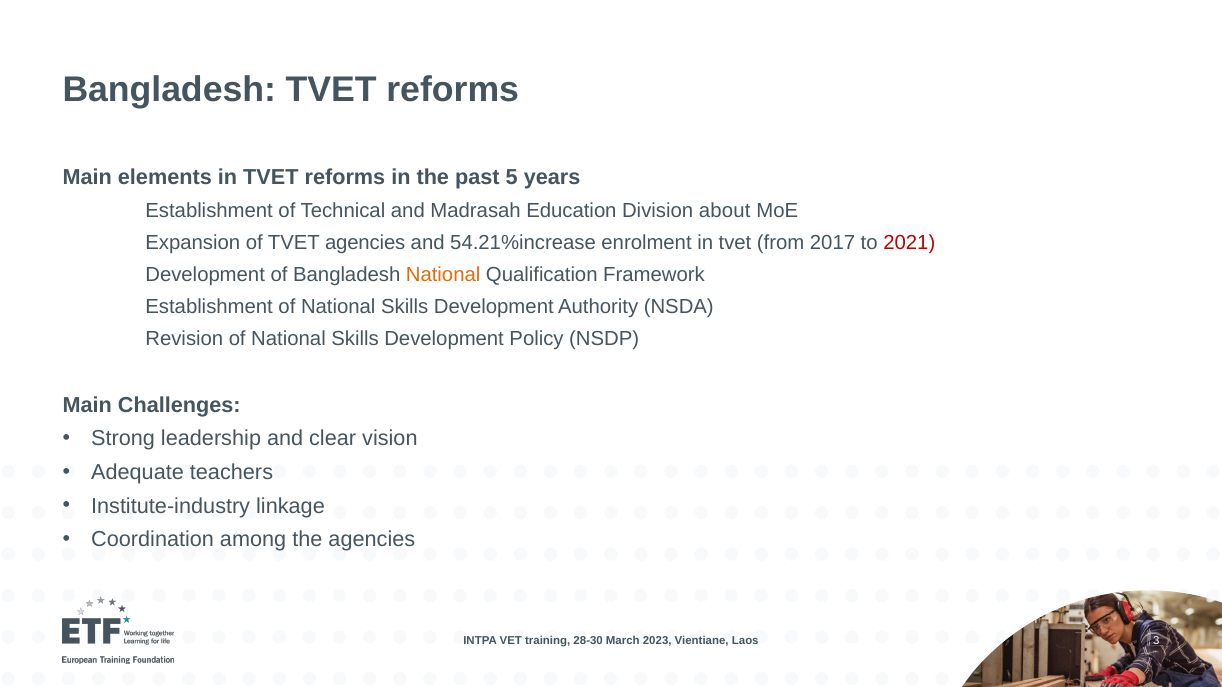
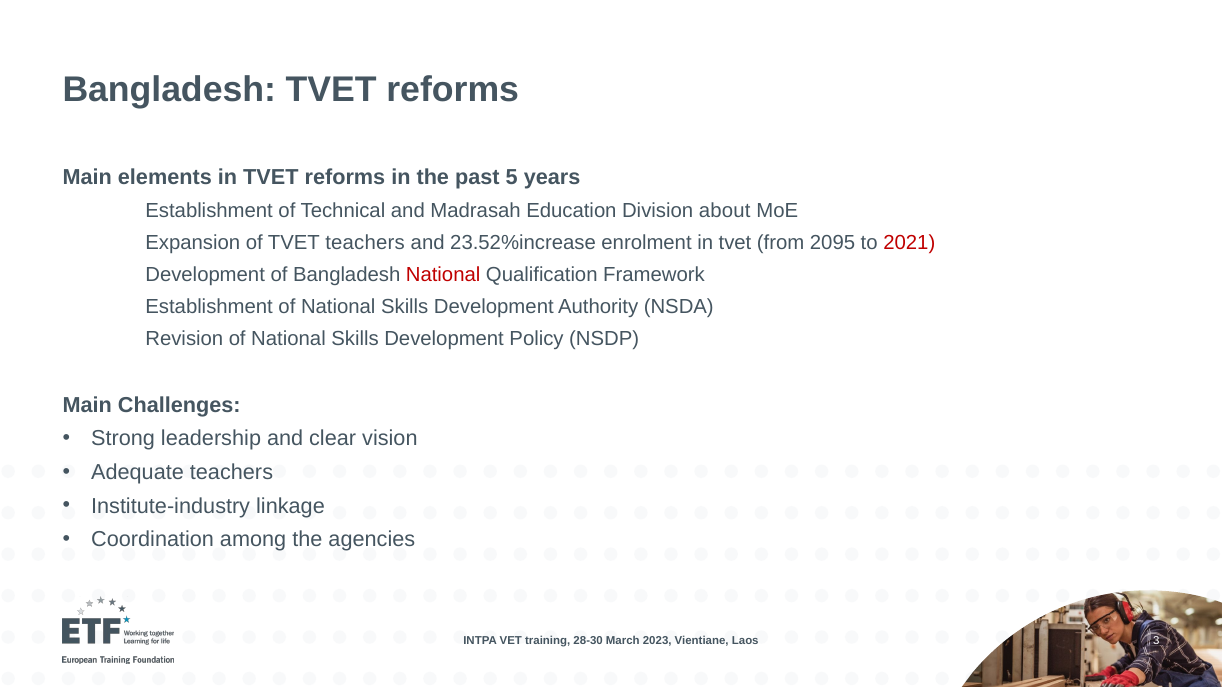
TVET agencies: agencies -> teachers (365, 243)
54.21%increase: 54.21%increase -> 23.52%increase (523, 243)
2017: 2017 -> 2095 (833, 243)
National colour: orange -> red (443, 275)
